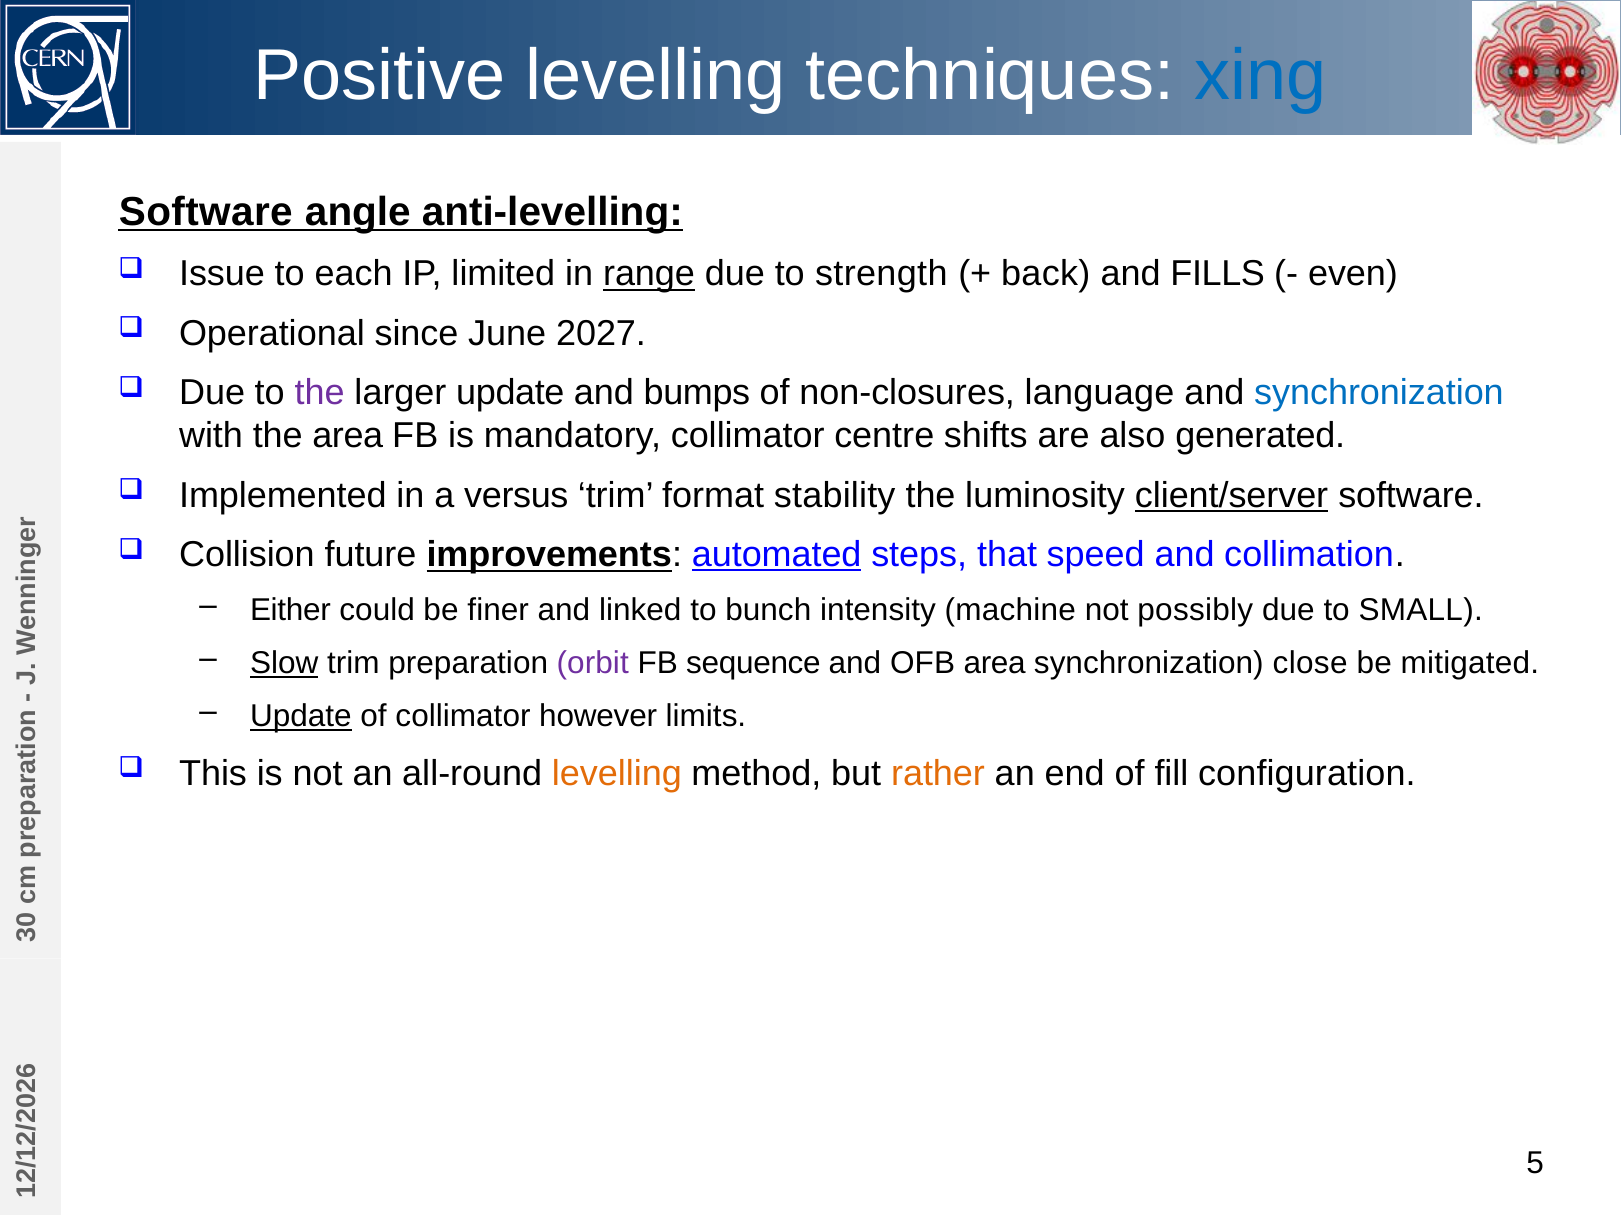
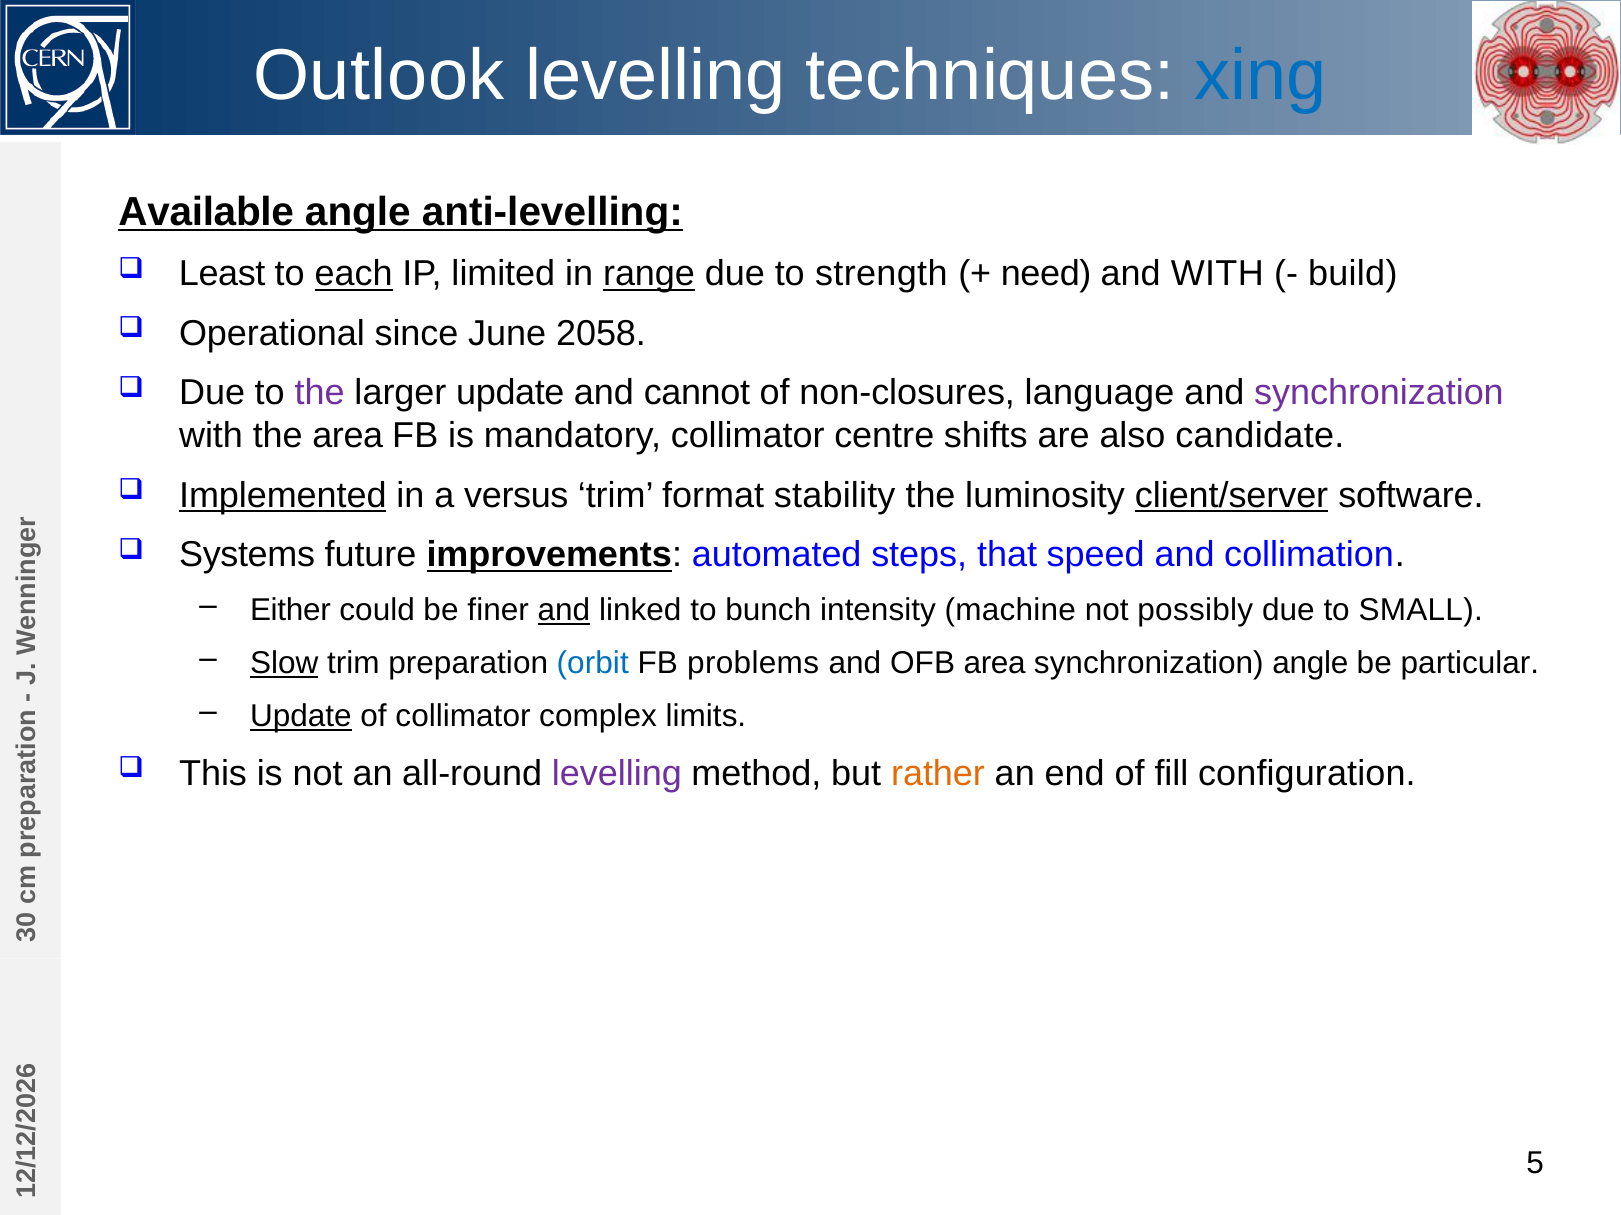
Positive: Positive -> Outlook (379, 76)
Software: Software -> Available (206, 212)
Issue: Issue -> Least (222, 274)
each underline: none -> present (354, 274)
back: back -> need (1046, 274)
and FILLS: FILLS -> WITH (1217, 274)
even: even -> build (1353, 274)
2027: 2027 -> 2058 (601, 334)
bumps: bumps -> cannot (697, 393)
synchronization colour: blue -> purple (1379, 393)
generated: generated -> candidate (1260, 436)
Implemented underline: none -> present (283, 496)
Collision: Collision -> Systems (247, 555)
automated underline: present -> none (777, 555)
and underline: none -> present (564, 611)
orbit colour: purple -> blue (593, 664)
sequence: sequence -> problems (753, 664)
synchronization close: close -> angle (1310, 664)
mitigated: mitigated -> particular (1470, 664)
however: however -> complex (598, 717)
levelling colour: orange -> purple (617, 774)
